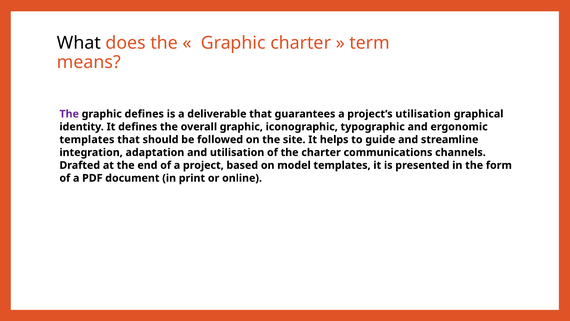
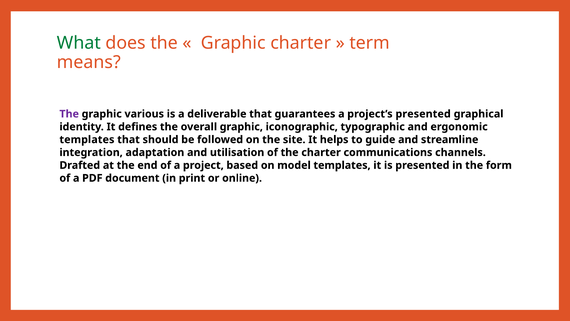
What colour: black -> green (79, 43)
graphic defines: defines -> various (144, 114)
project’s utilisation: utilisation -> presented (423, 114)
